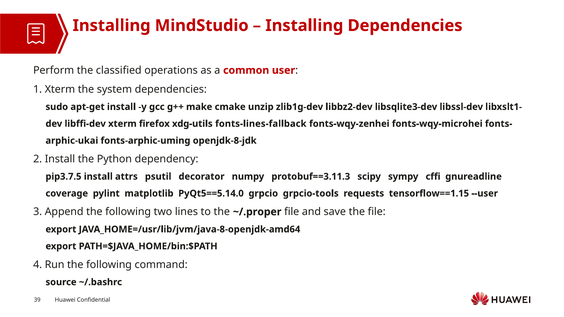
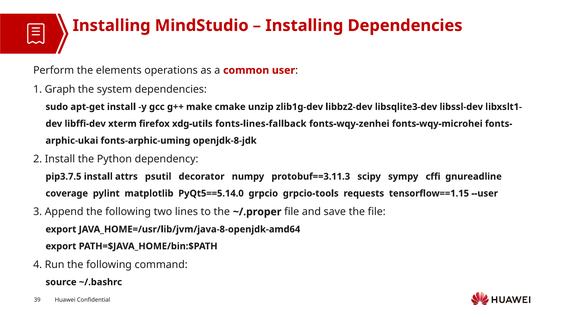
classified: classified -> elements (119, 70)
1 Xterm: Xterm -> Graph (60, 89)
